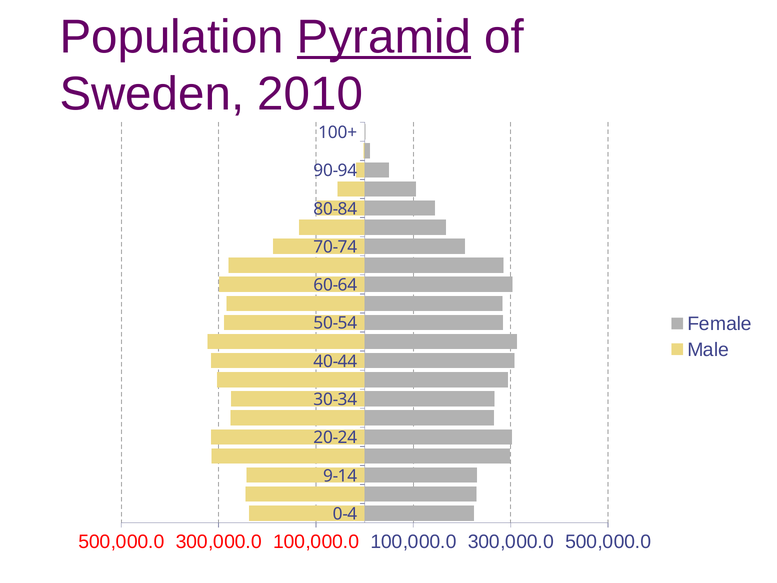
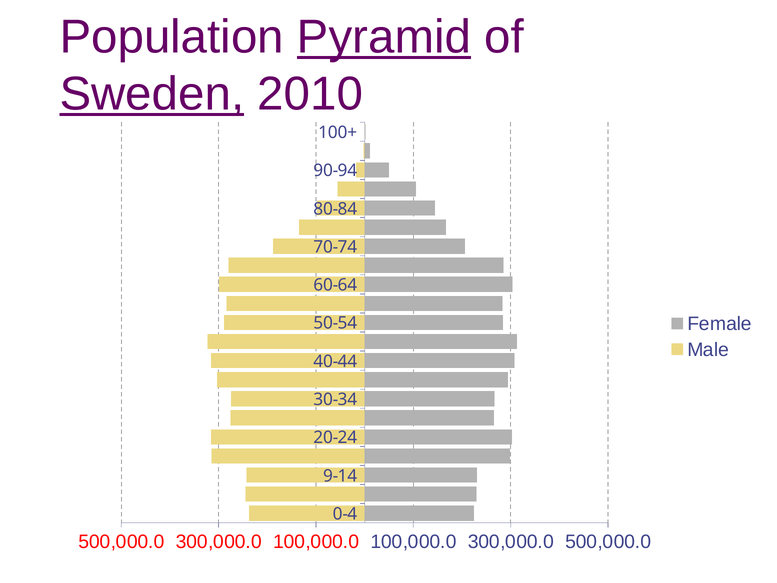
Sweden underline: none -> present (152, 94)
